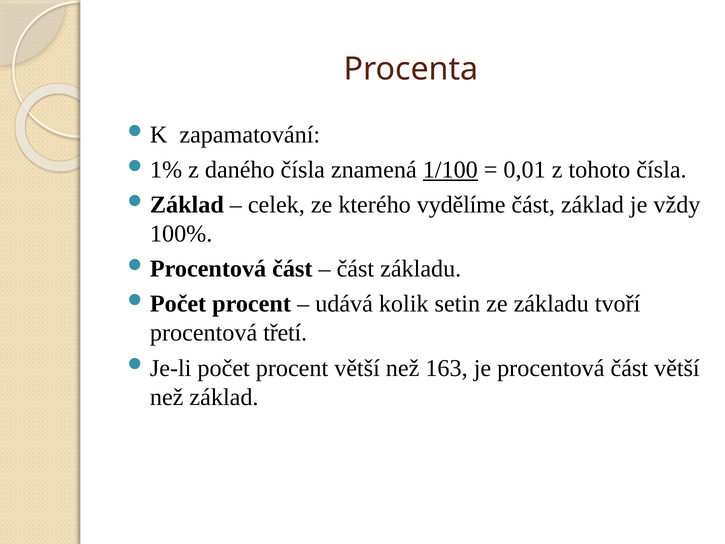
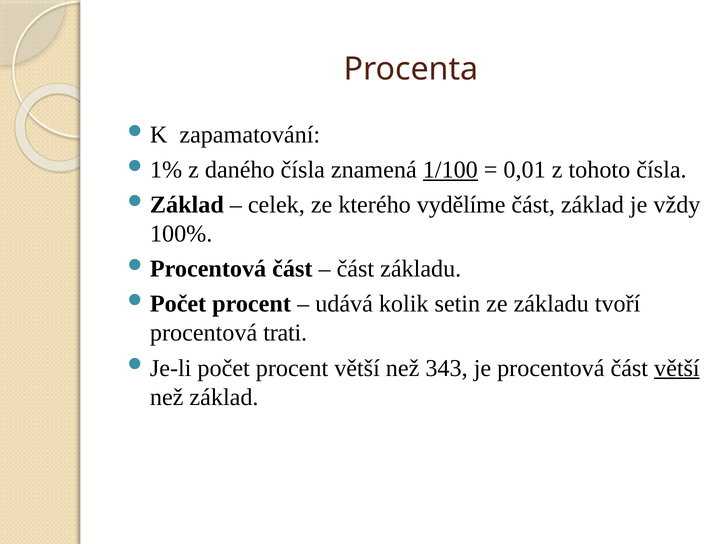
třetí: třetí -> trati (285, 333)
163: 163 -> 343 (447, 368)
větší underline: none -> present (677, 368)
